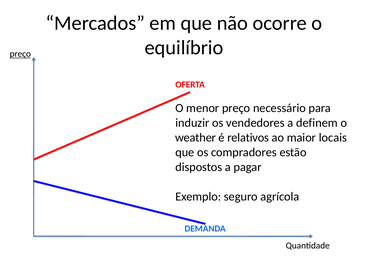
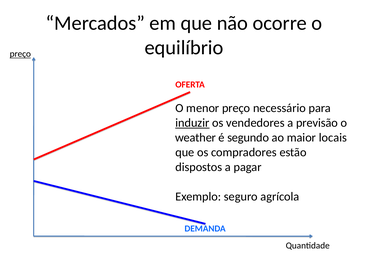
induzir underline: none -> present (192, 123)
definem: definem -> previsão (317, 123)
relativos: relativos -> segundo (248, 138)
